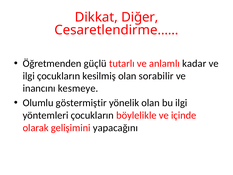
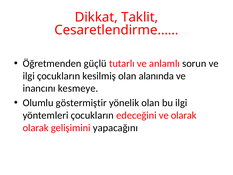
Diğer: Diğer -> Taklit (140, 17)
kadar: kadar -> sorun (194, 63)
sorabilir: sorabilir -> alanında (156, 76)
böylelikle: böylelikle -> edeceğini (136, 115)
ve içinde: içinde -> olarak (184, 115)
